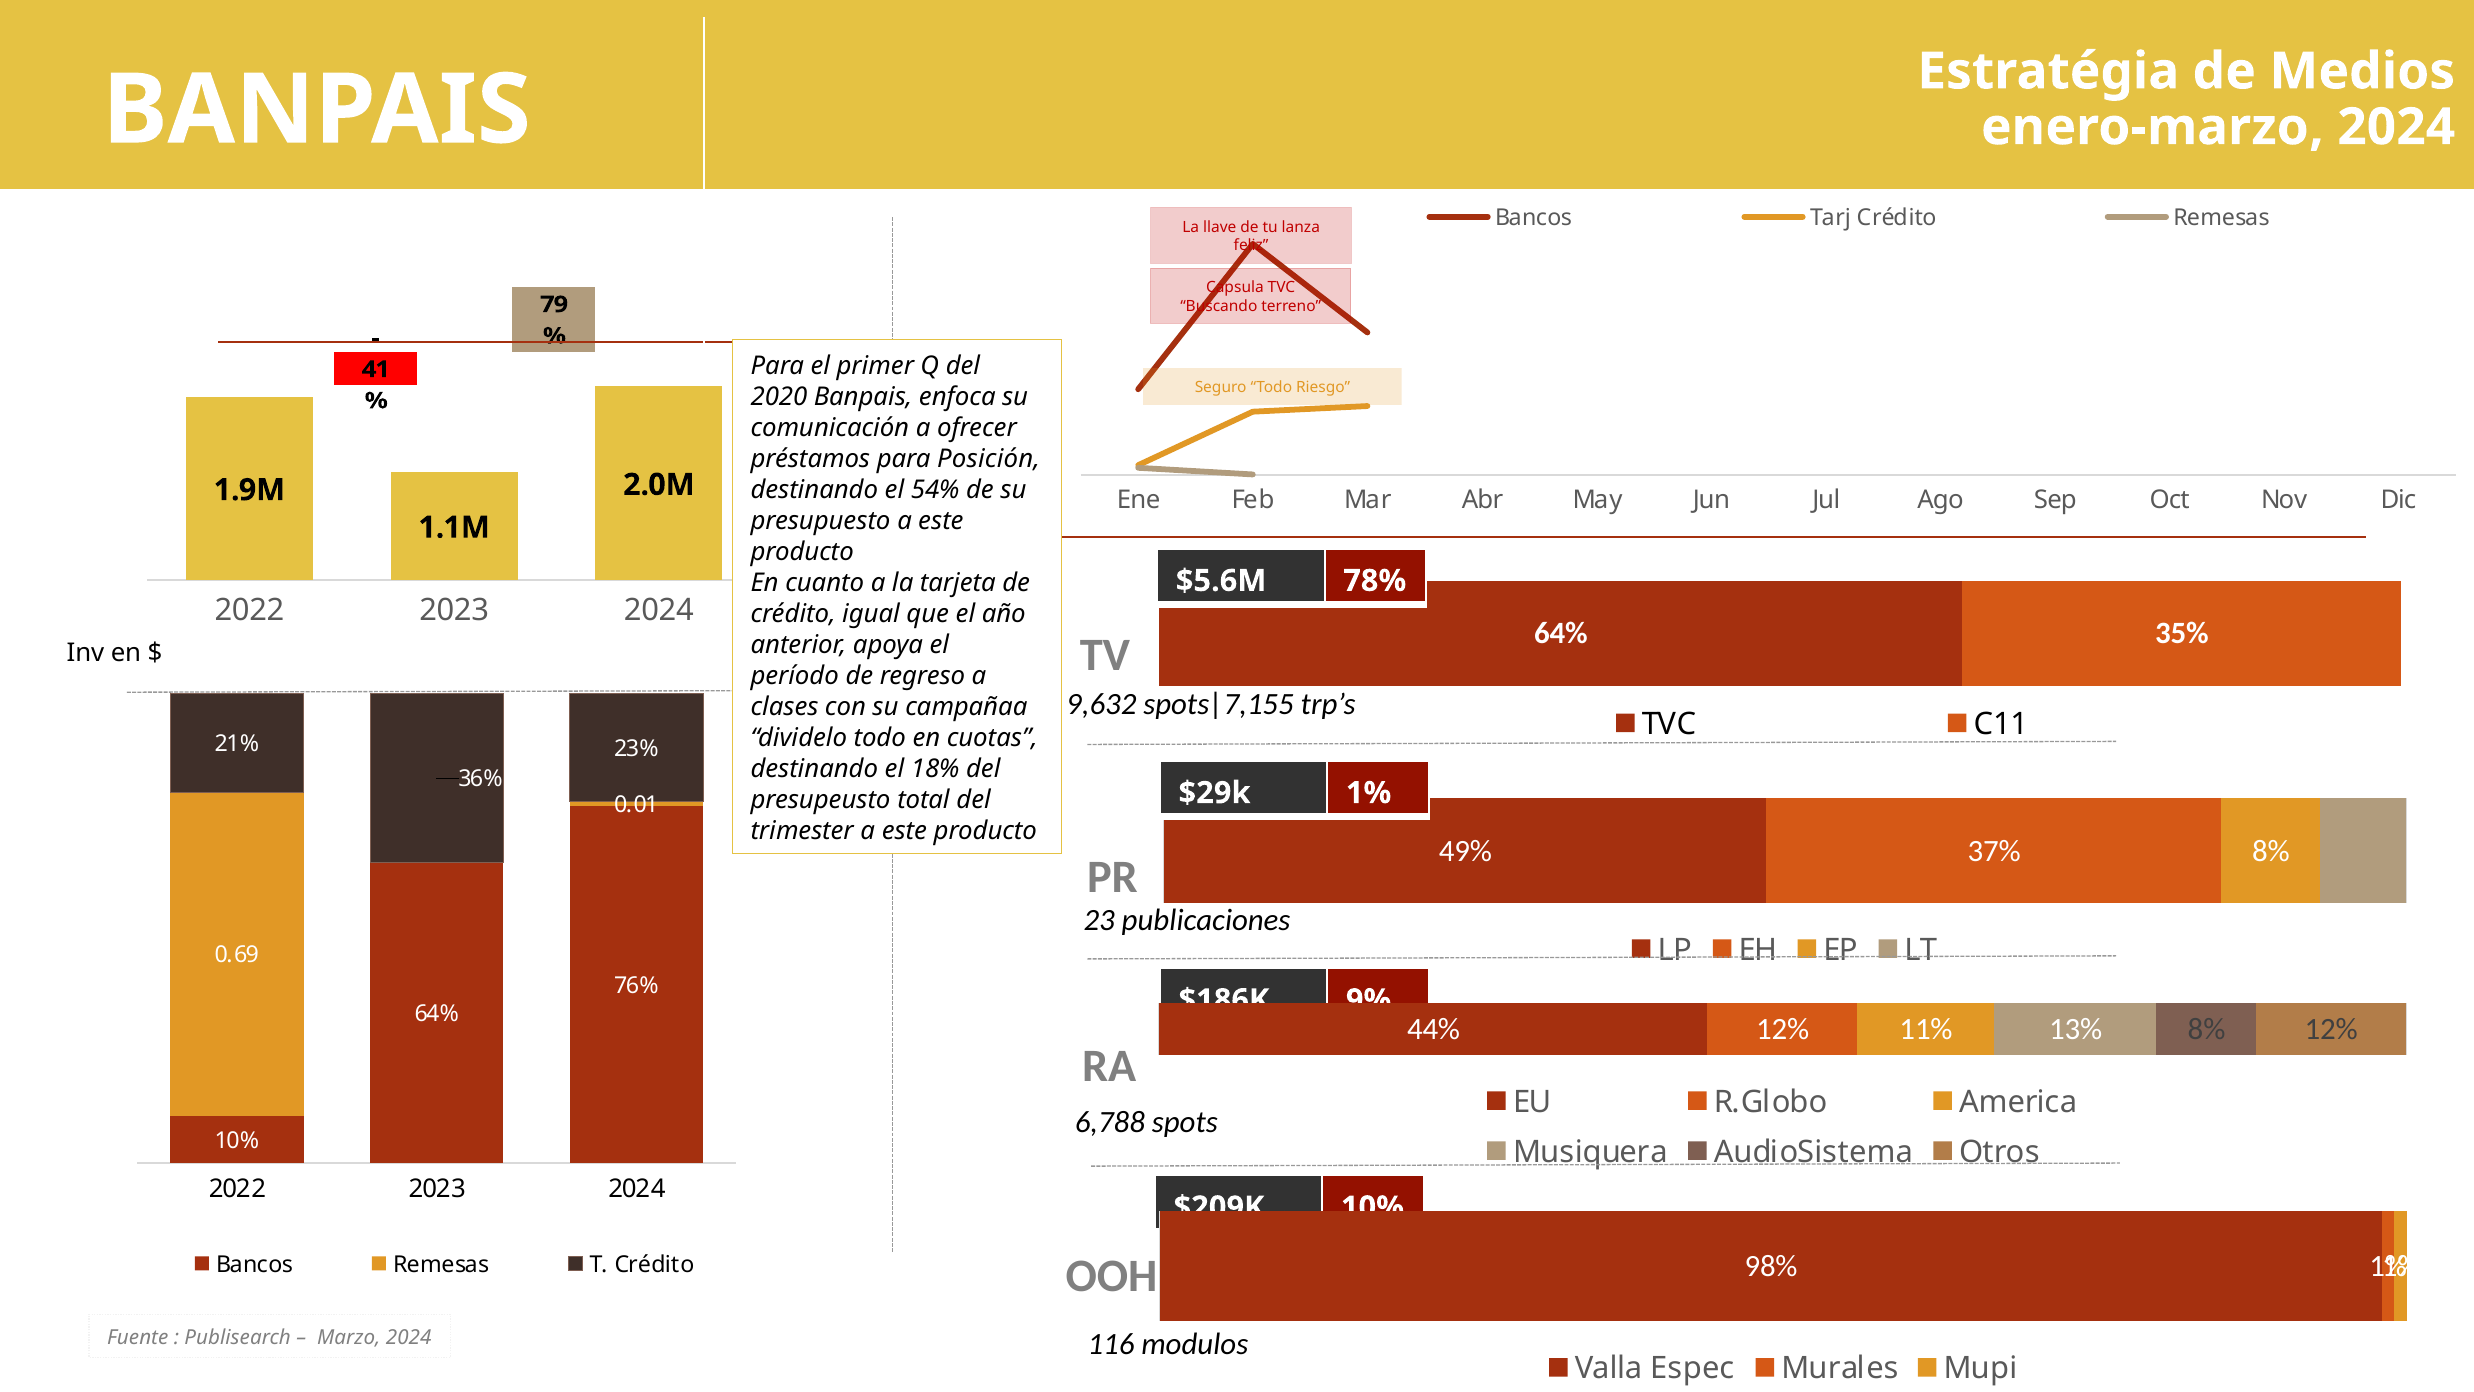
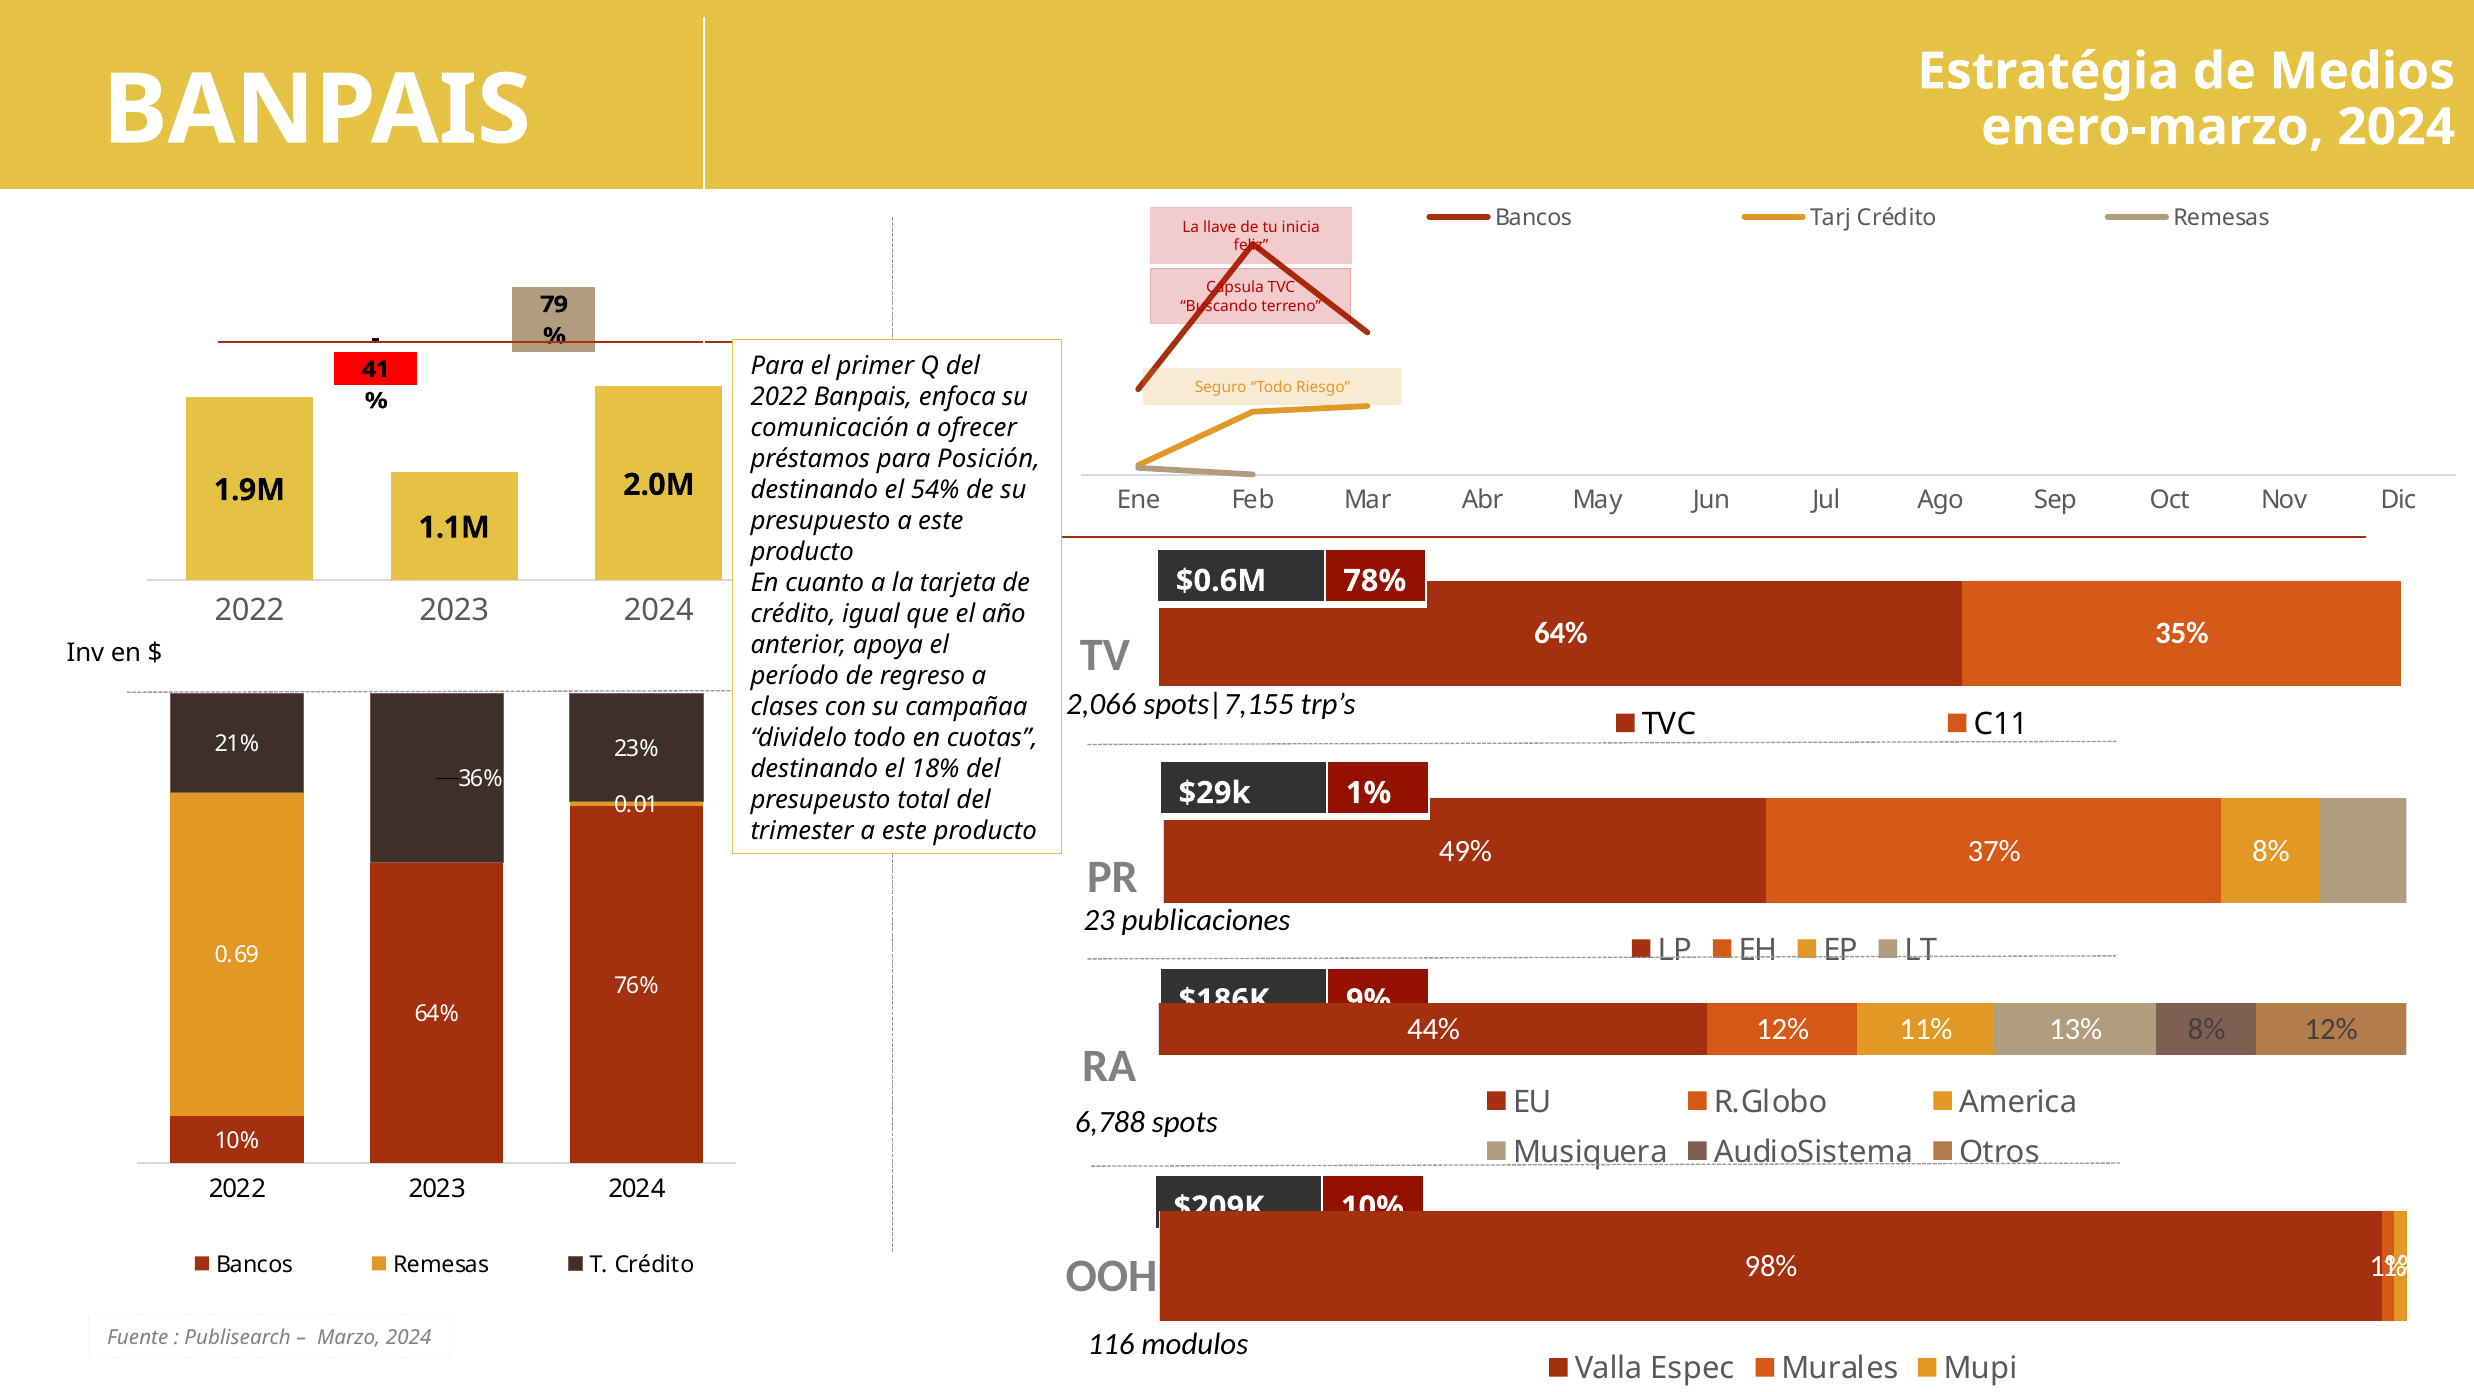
lanza: lanza -> inicia (1301, 227)
2020: 2020 -> 2022 (779, 397)
$5.6M: $5.6M -> $0.6M (1221, 581)
9,632: 9,632 -> 2,066 (1101, 705)
